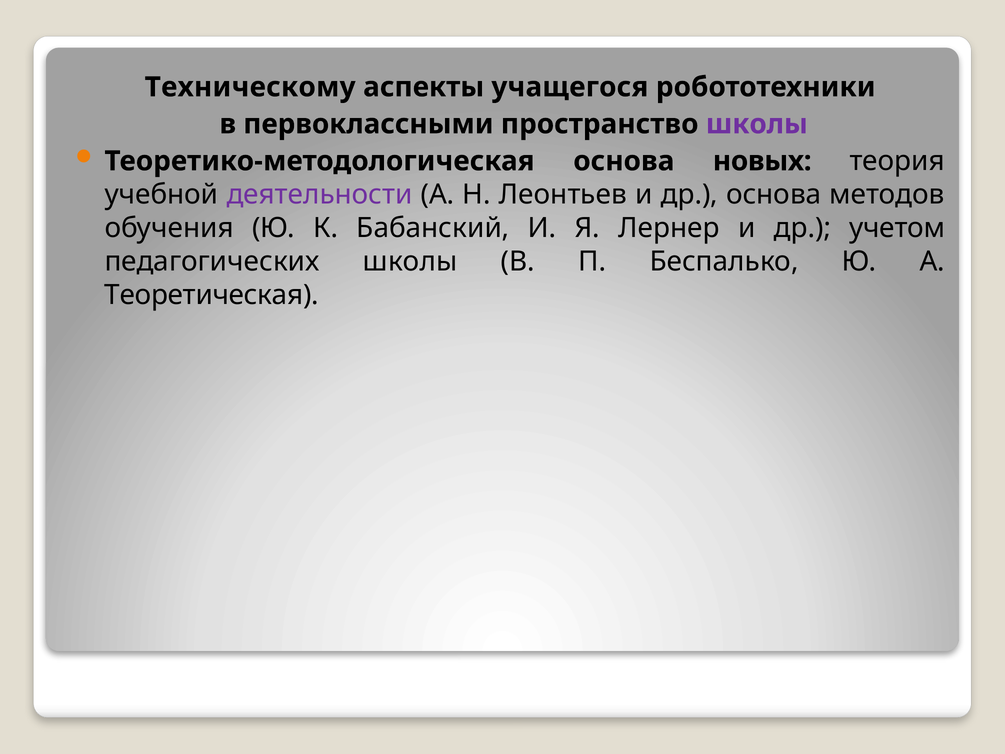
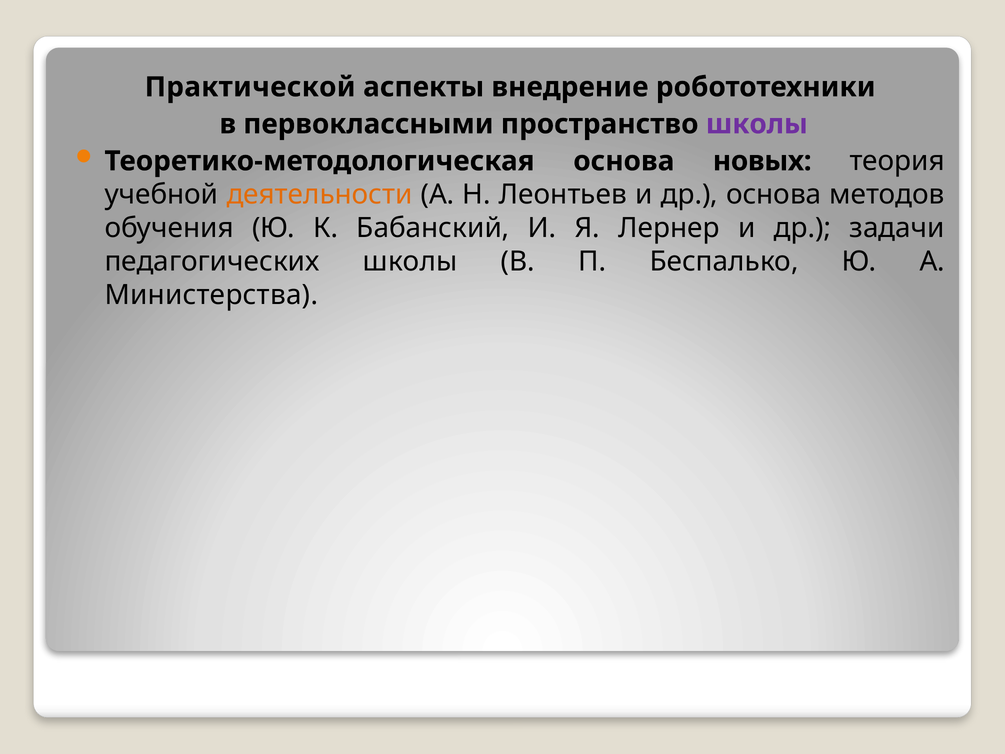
Техническому: Техническому -> Практической (250, 87)
учащегося: учащегося -> внедрение (570, 87)
деятельности colour: purple -> orange (320, 195)
учетом: учетом -> задачи (897, 228)
Теоретическая: Теоретическая -> Министерства (211, 295)
